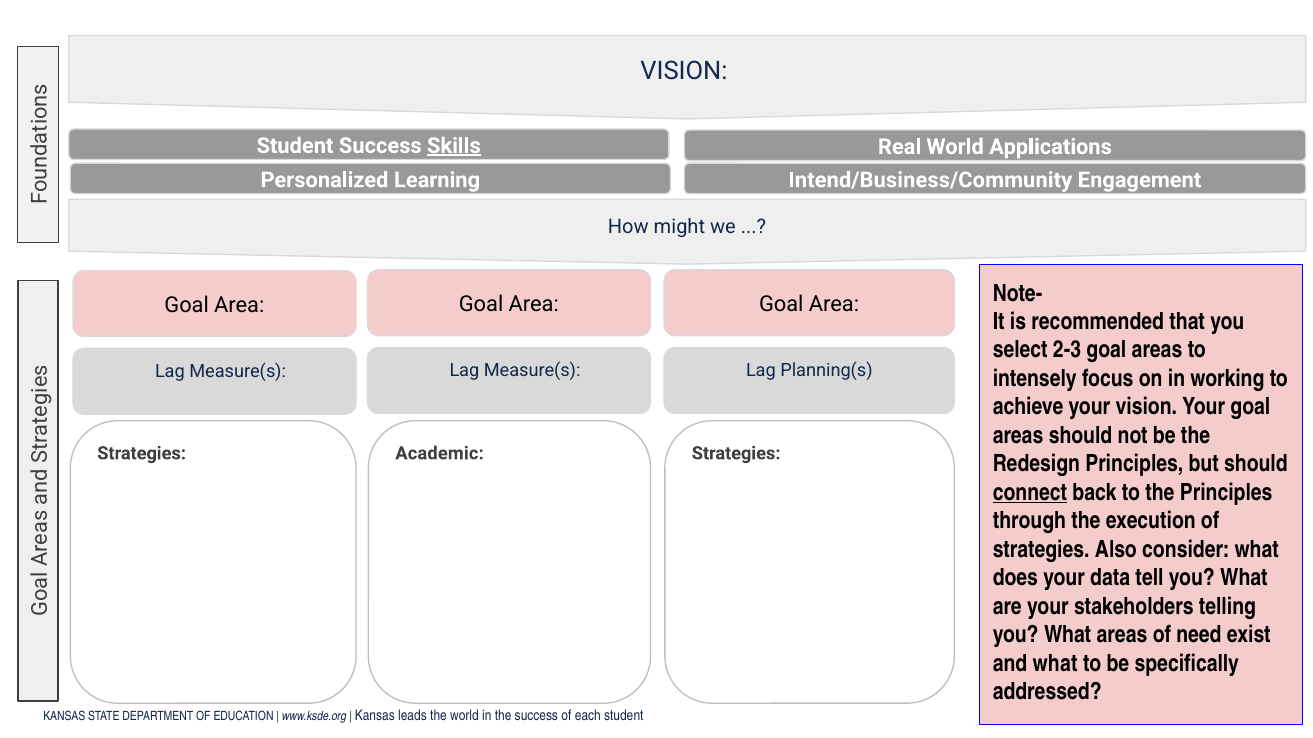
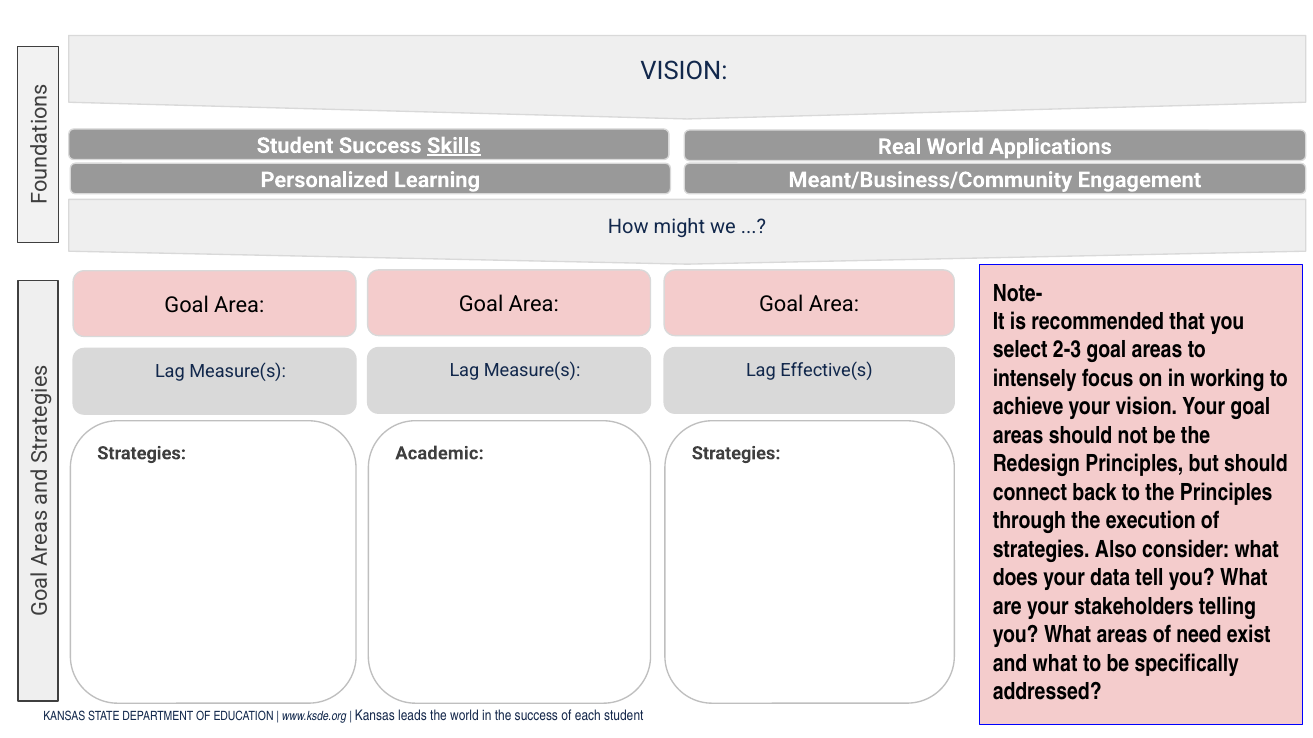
Intend/Business/Community: Intend/Business/Community -> Meant/Business/Community (930, 180)
Planning(s: Planning(s -> Effective(s (827, 371)
connect underline: present -> none (1030, 493)
